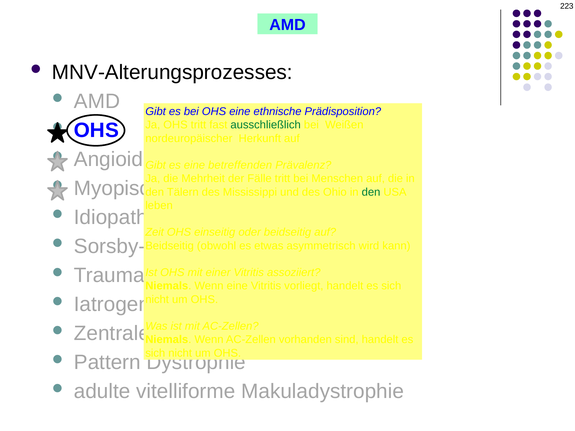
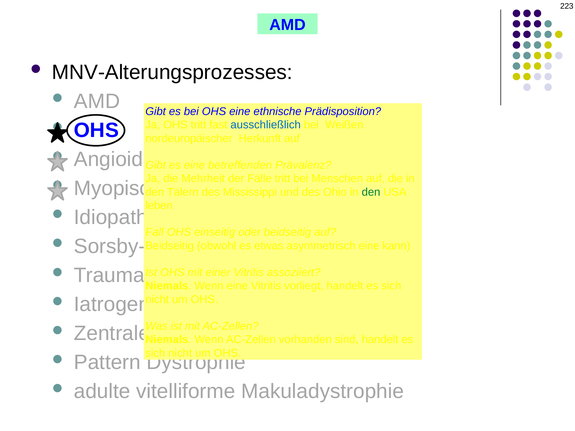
ausschließlich colour: green -> blue (266, 125)
Zeit: Zeit -> Fall (154, 232)
asymmetrisch wird: wird -> eine (369, 246)
